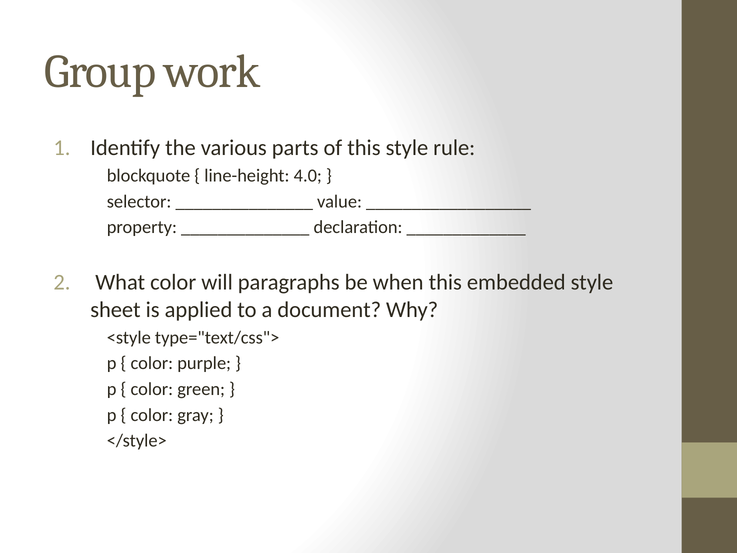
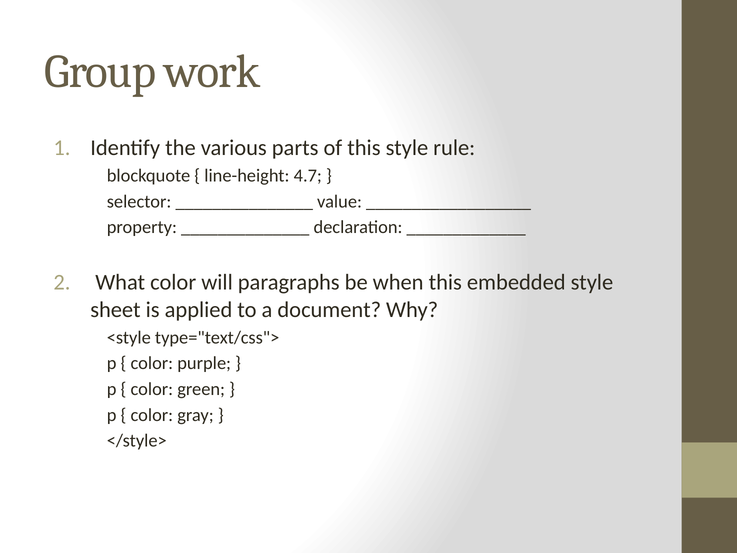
4.0: 4.0 -> 4.7 (308, 176)
